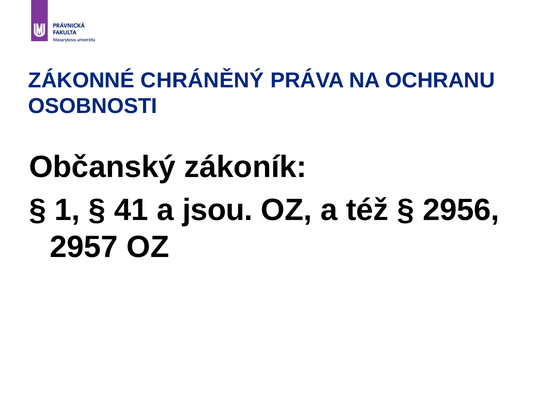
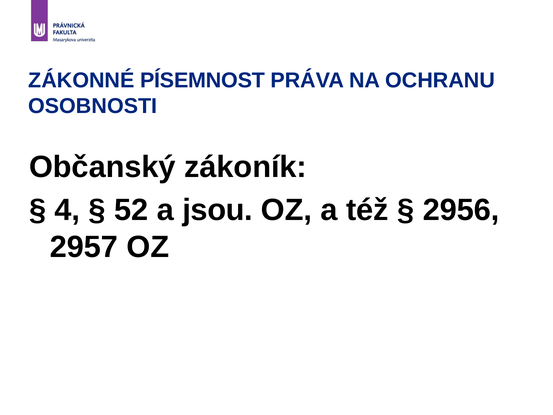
CHRÁNĚNÝ: CHRÁNĚNÝ -> PÍSEMNOST (203, 80)
1: 1 -> 4 (67, 210)
41: 41 -> 52 (131, 210)
